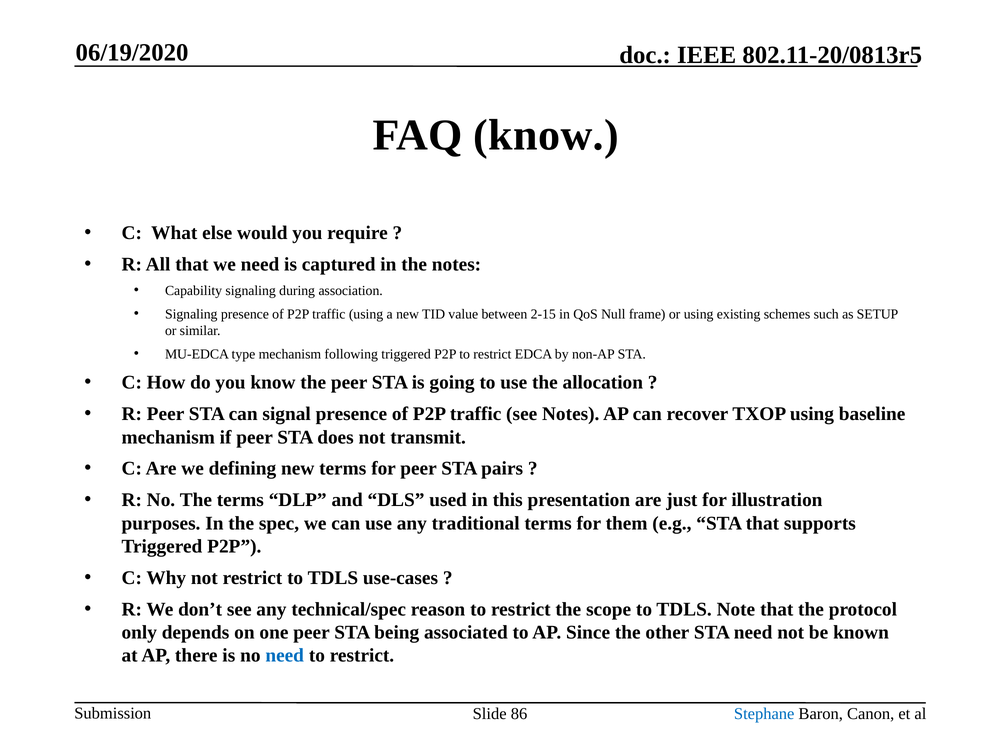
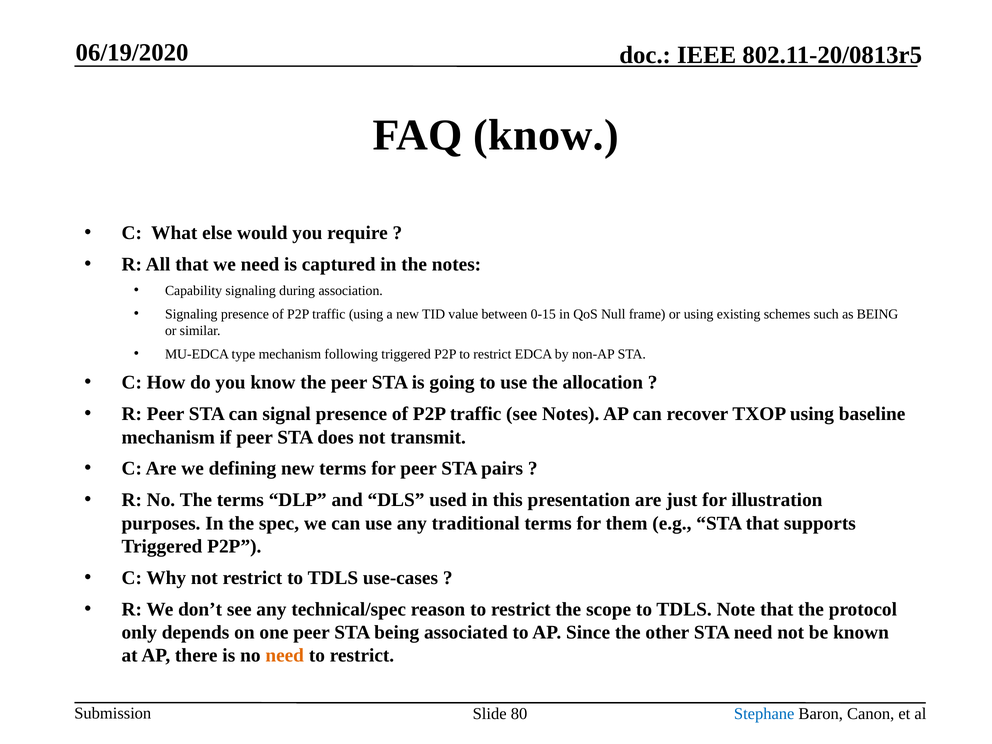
2-15: 2-15 -> 0-15 (543, 314)
as SETUP: SETUP -> BEING (878, 314)
need colour: blue -> orange (285, 656)
86: 86 -> 80 (519, 714)
